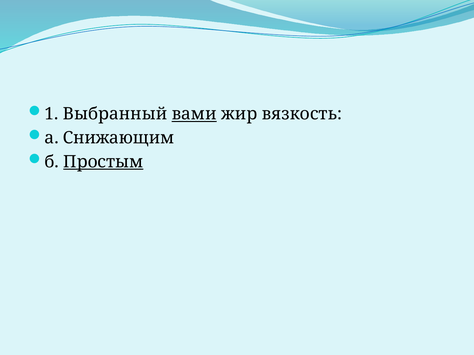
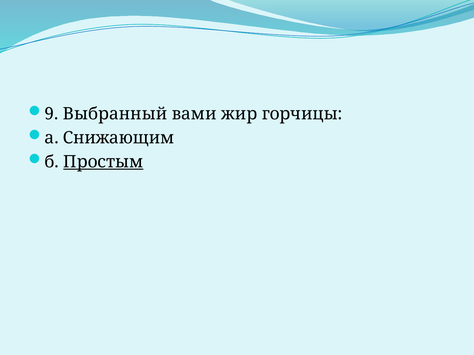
1: 1 -> 9 (52, 114)
вами underline: present -> none (194, 114)
вязкость: вязкость -> горчицы (302, 114)
